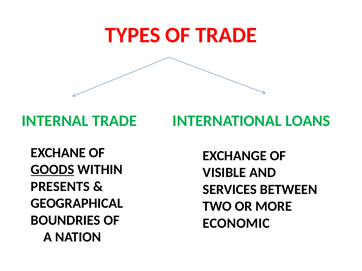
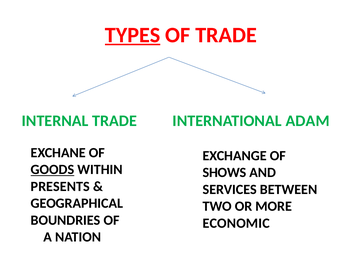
TYPES underline: none -> present (133, 35)
LOANS: LOANS -> ADAM (308, 121)
VISIBLE: VISIBLE -> SHOWS (224, 173)
